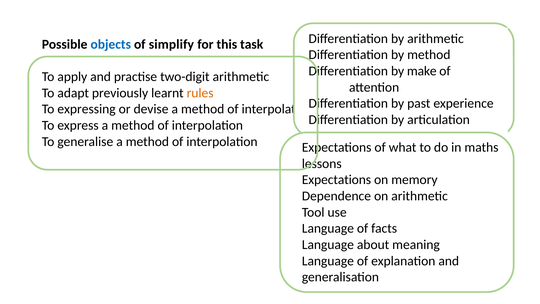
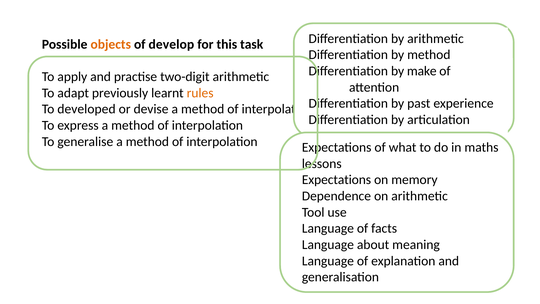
objects colour: blue -> orange (111, 44)
simplify: simplify -> develop (171, 44)
expressing: expressing -> developed (86, 109)
